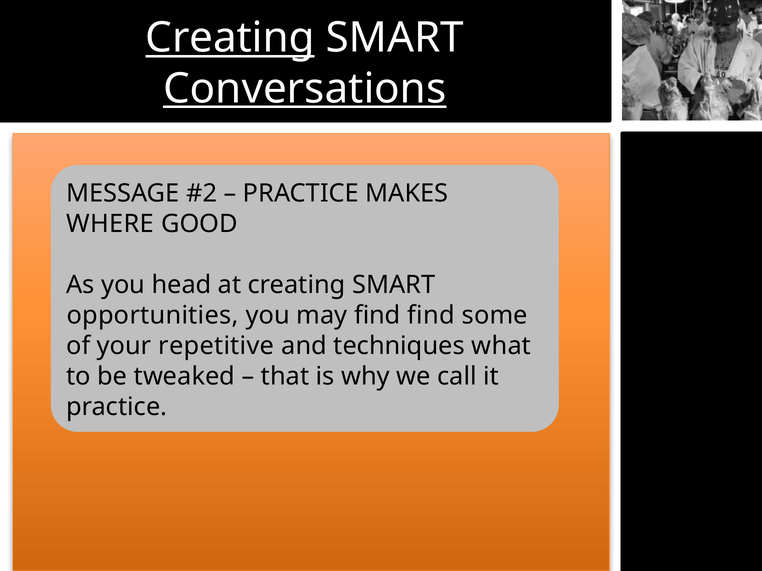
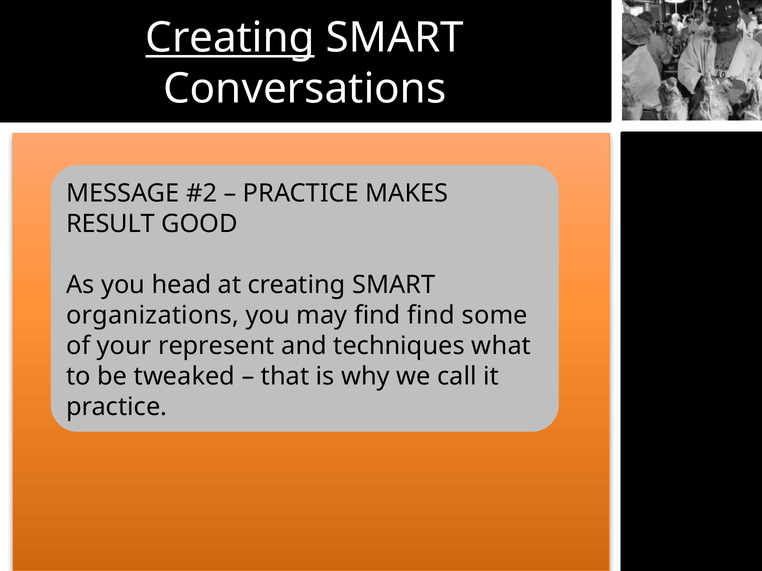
Conversations underline: present -> none (305, 89)
WHERE: WHERE -> RESULT (111, 224)
opportunities: opportunities -> organizations (153, 316)
repetitive: repetitive -> represent (216, 346)
